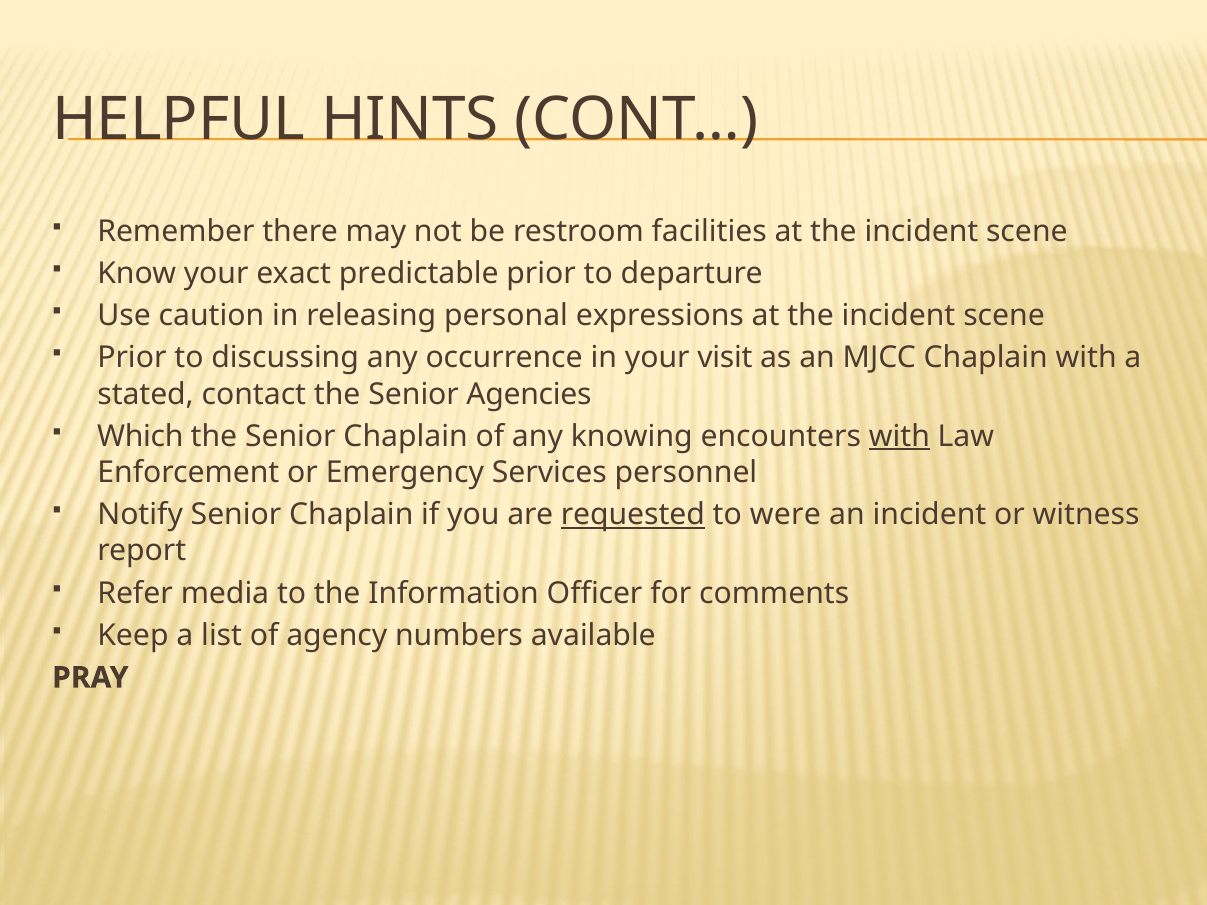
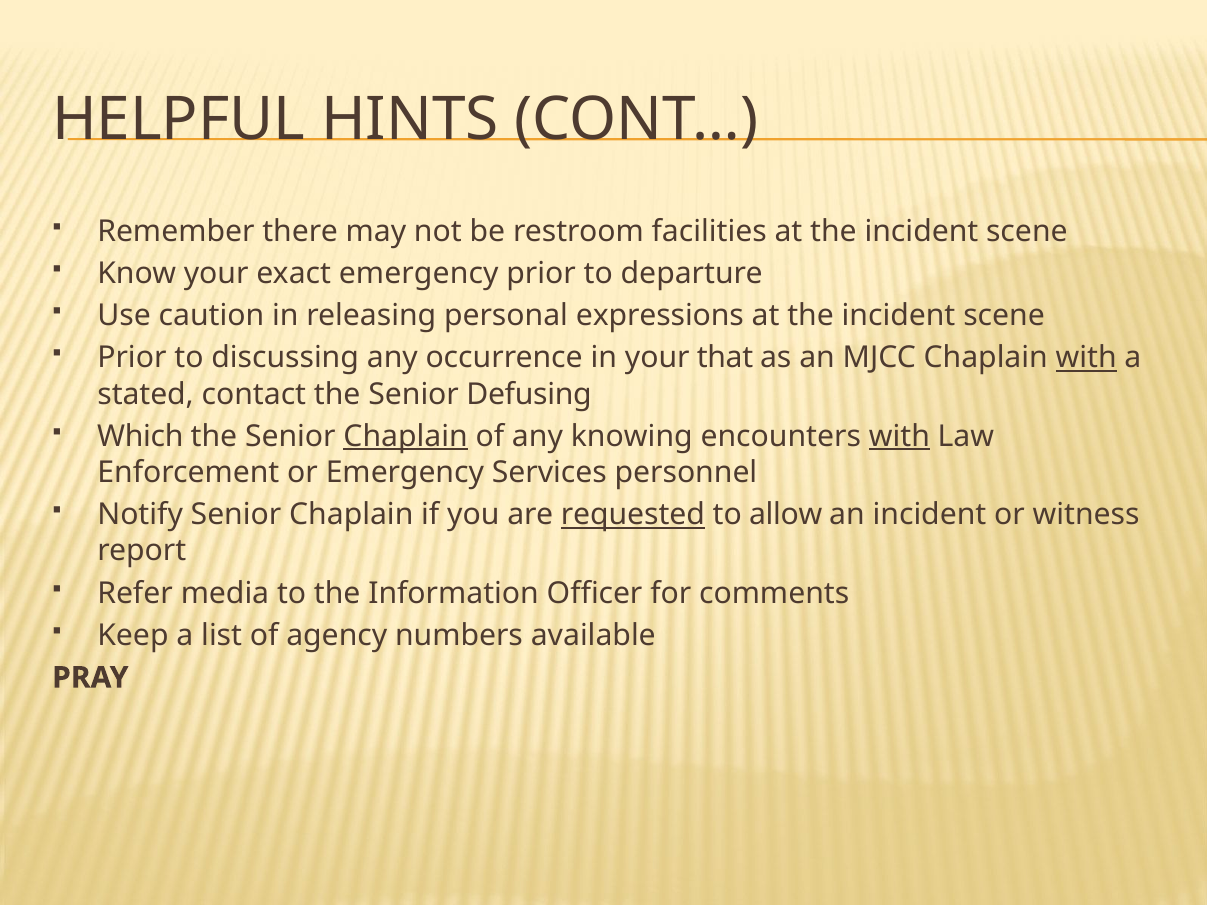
exact predictable: predictable -> emergency (419, 274)
visit: visit -> that (725, 358)
with underline: none -> present (1086, 358)
Agencies: Agencies -> Defusing (529, 394)
Chaplain underline: none -> present (406, 436)
were: were -> allow (786, 515)
